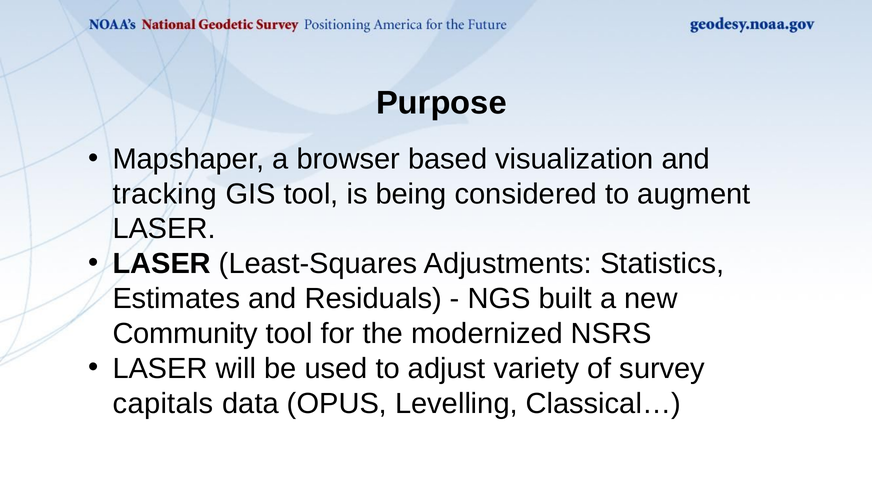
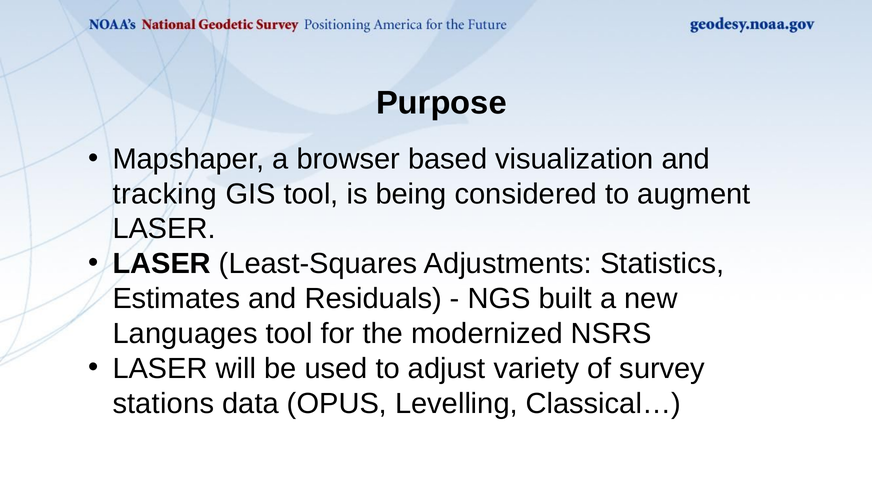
Community: Community -> Languages (185, 333)
capitals: capitals -> stations (163, 403)
